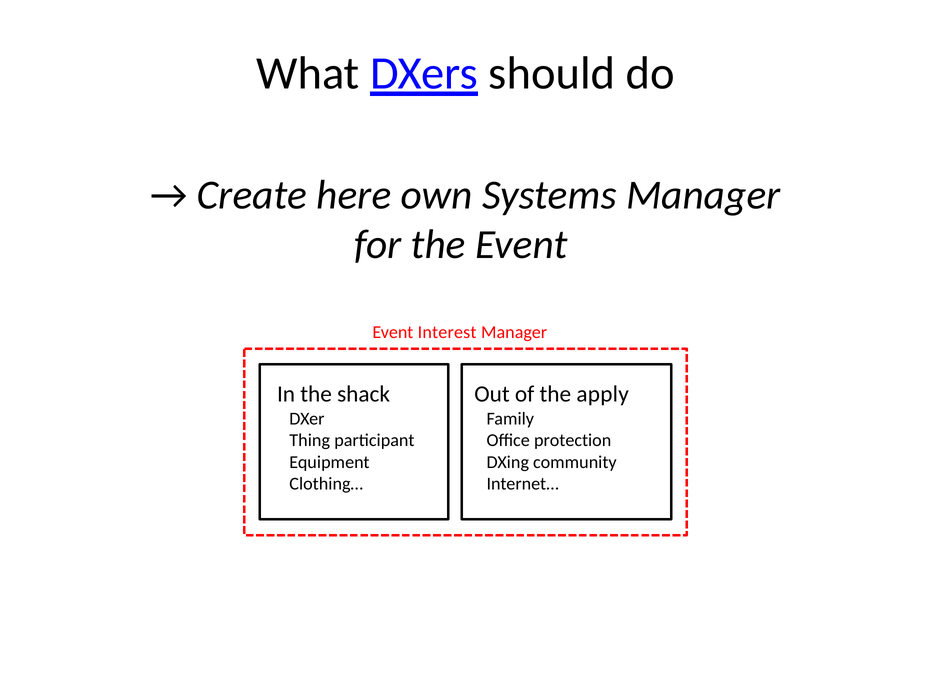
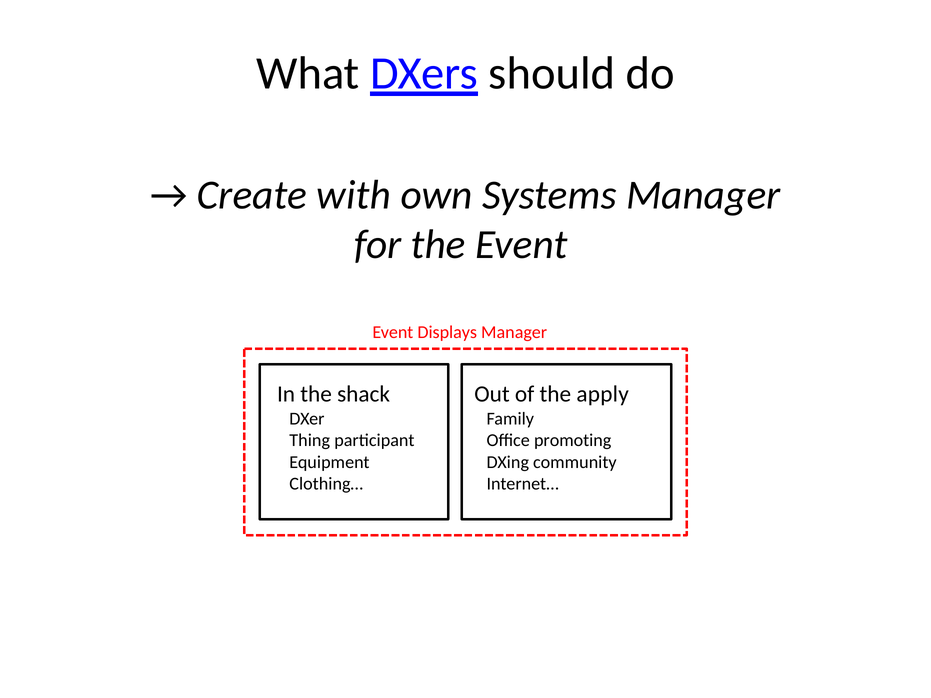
here: here -> with (354, 195)
Interest: Interest -> Displays (447, 332)
protection: protection -> promoting (573, 441)
